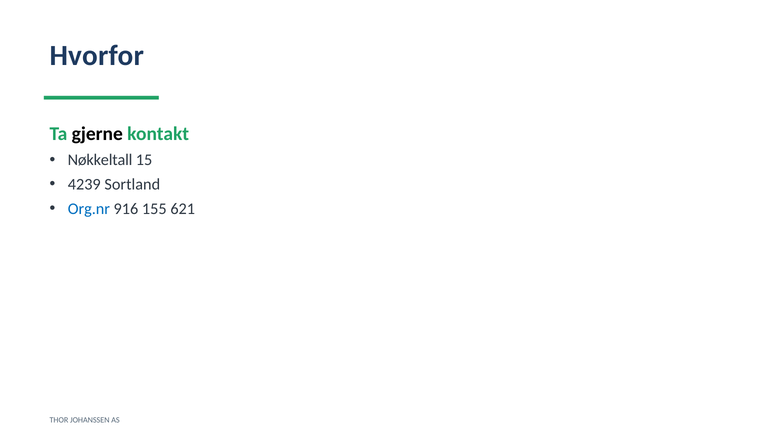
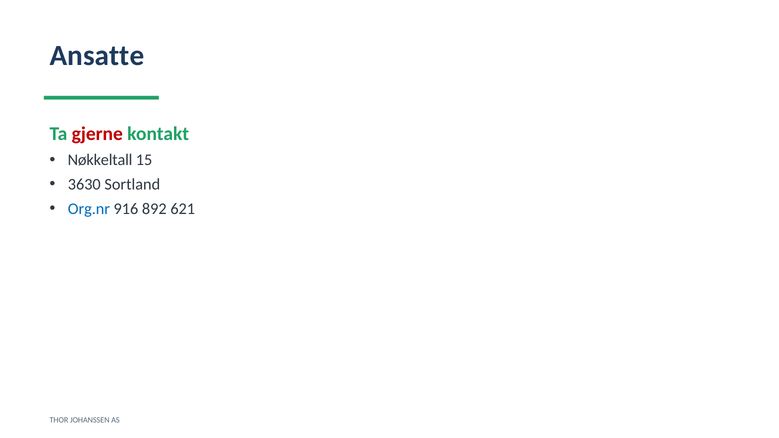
Hvorfor: Hvorfor -> Ansatte (97, 56)
gjerne colour: black -> red (97, 134)
4239: 4239 -> 3630 (84, 185)
155: 155 -> 892 (154, 209)
